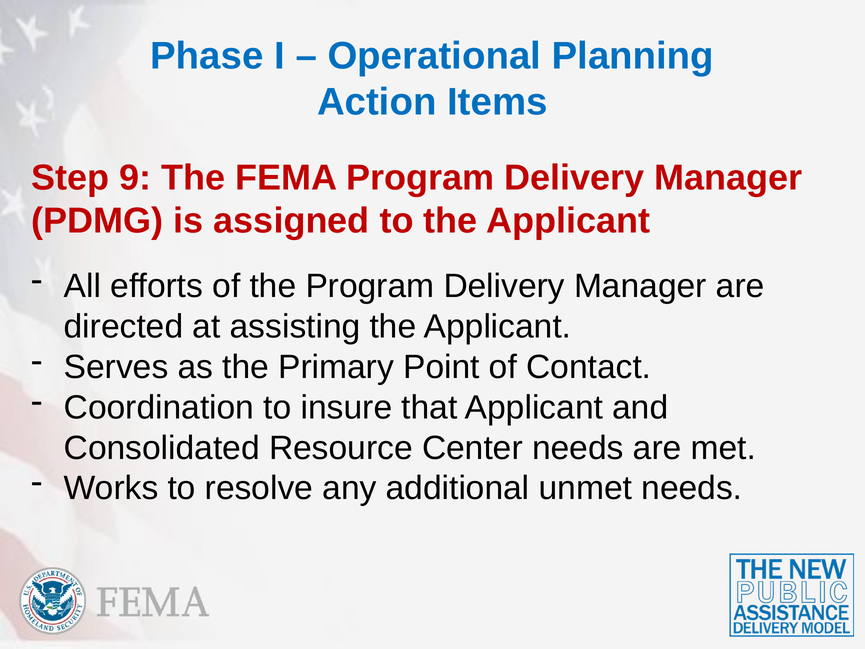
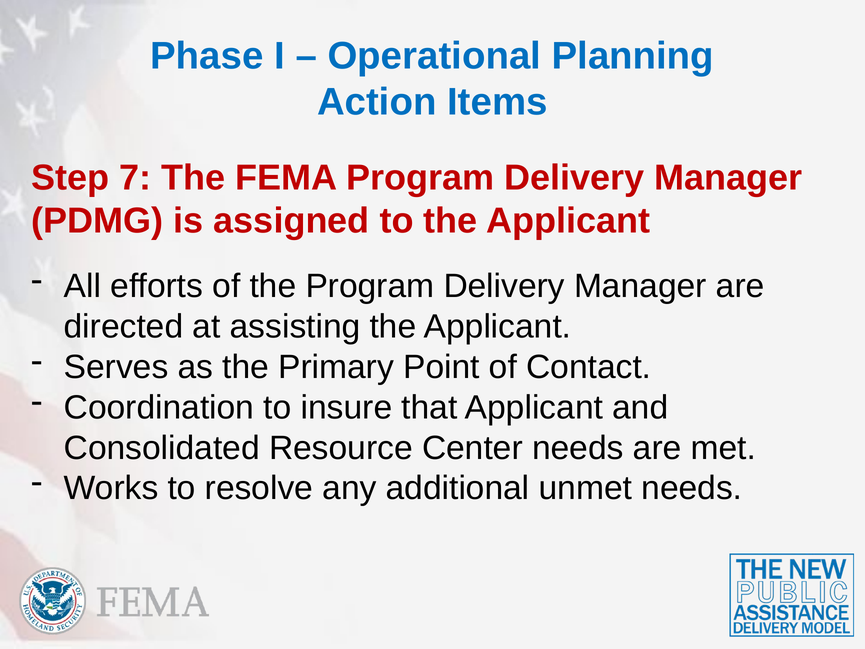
9: 9 -> 7 (135, 178)
